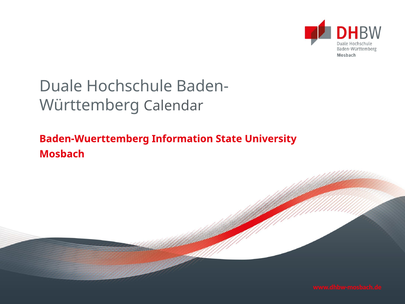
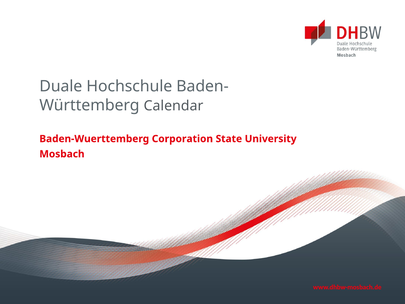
Information: Information -> Corporation (182, 139)
